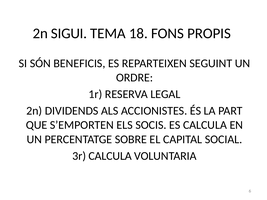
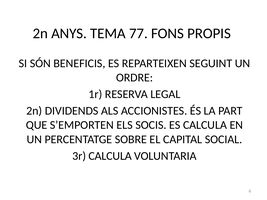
SIGUI: SIGUI -> ANYS (69, 33)
18: 18 -> 77 (138, 33)
